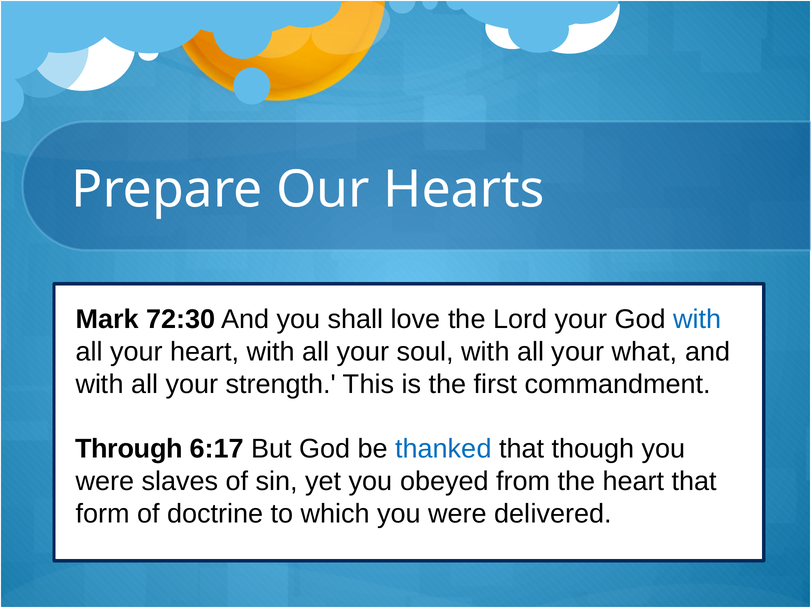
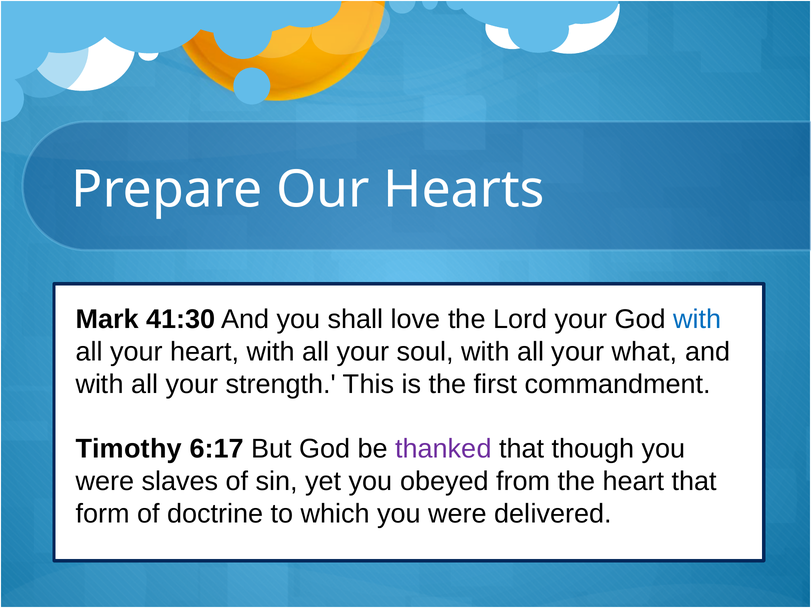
72:30: 72:30 -> 41:30 (181, 319)
Through: Through -> Timothy (129, 449)
thanked colour: blue -> purple (443, 449)
